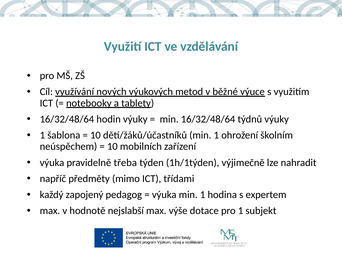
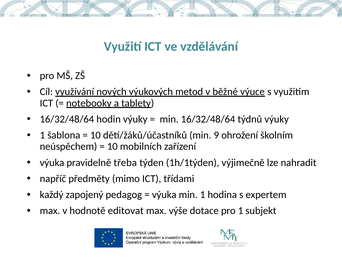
dětí/žáků/účastníků min 1: 1 -> 9 (216, 135)
nejslabší: nejslabší -> editovat (126, 210)
